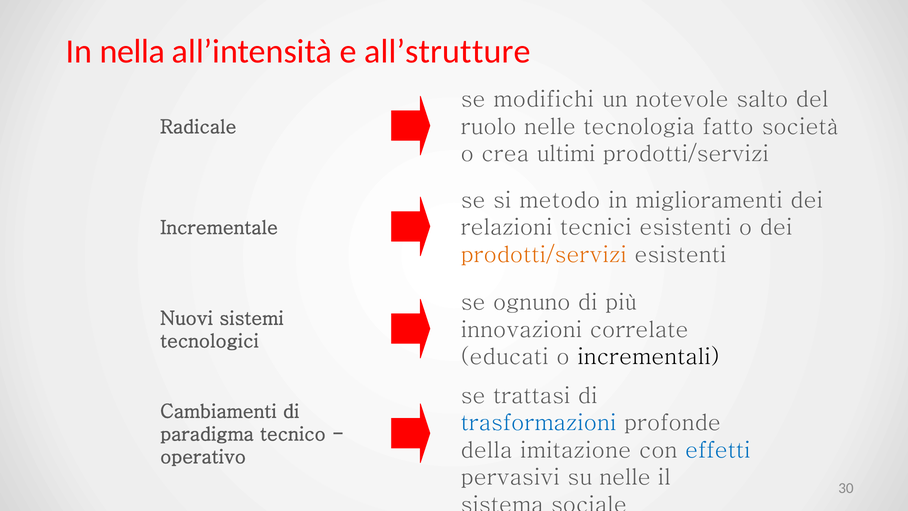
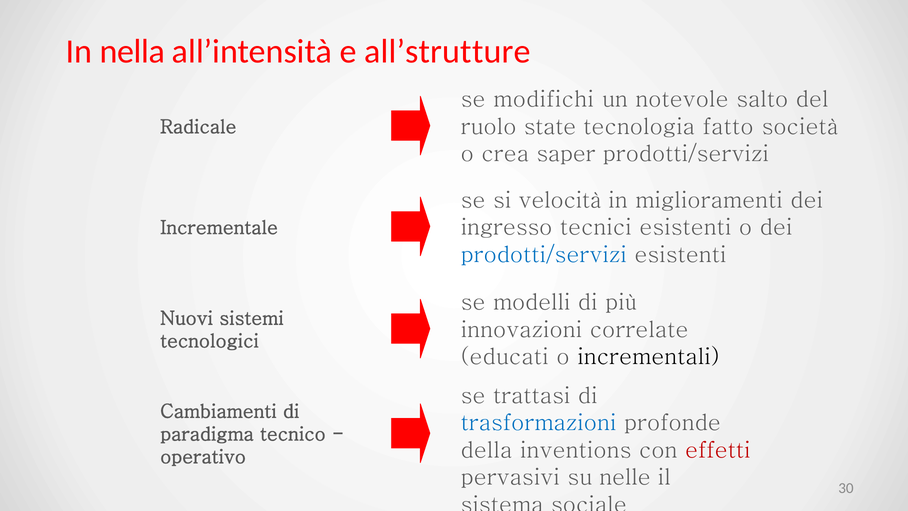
ruolo nelle: nelle -> state (550, 127)
ultimi: ultimi -> saper (566, 154)
metodo: metodo -> velocità (560, 200)
relazioni: relazioni -> ingresso (507, 227)
prodotti/servizi colour: orange -> blue (544, 255)
ognuno: ognuno -> modelli (532, 302)
imitazione: imitazione -> inventions (576, 450)
effetti colour: blue -> red (718, 450)
